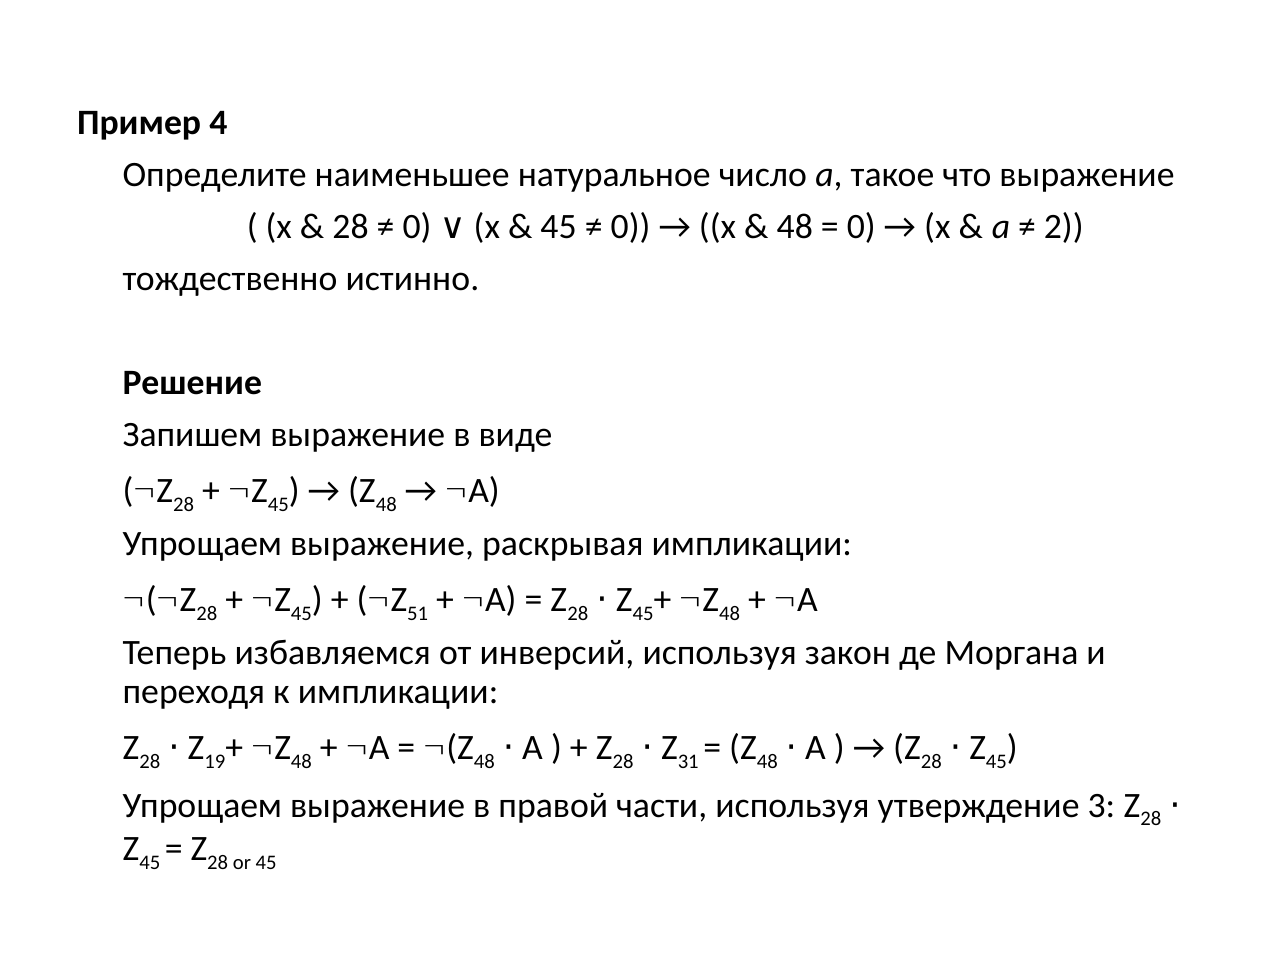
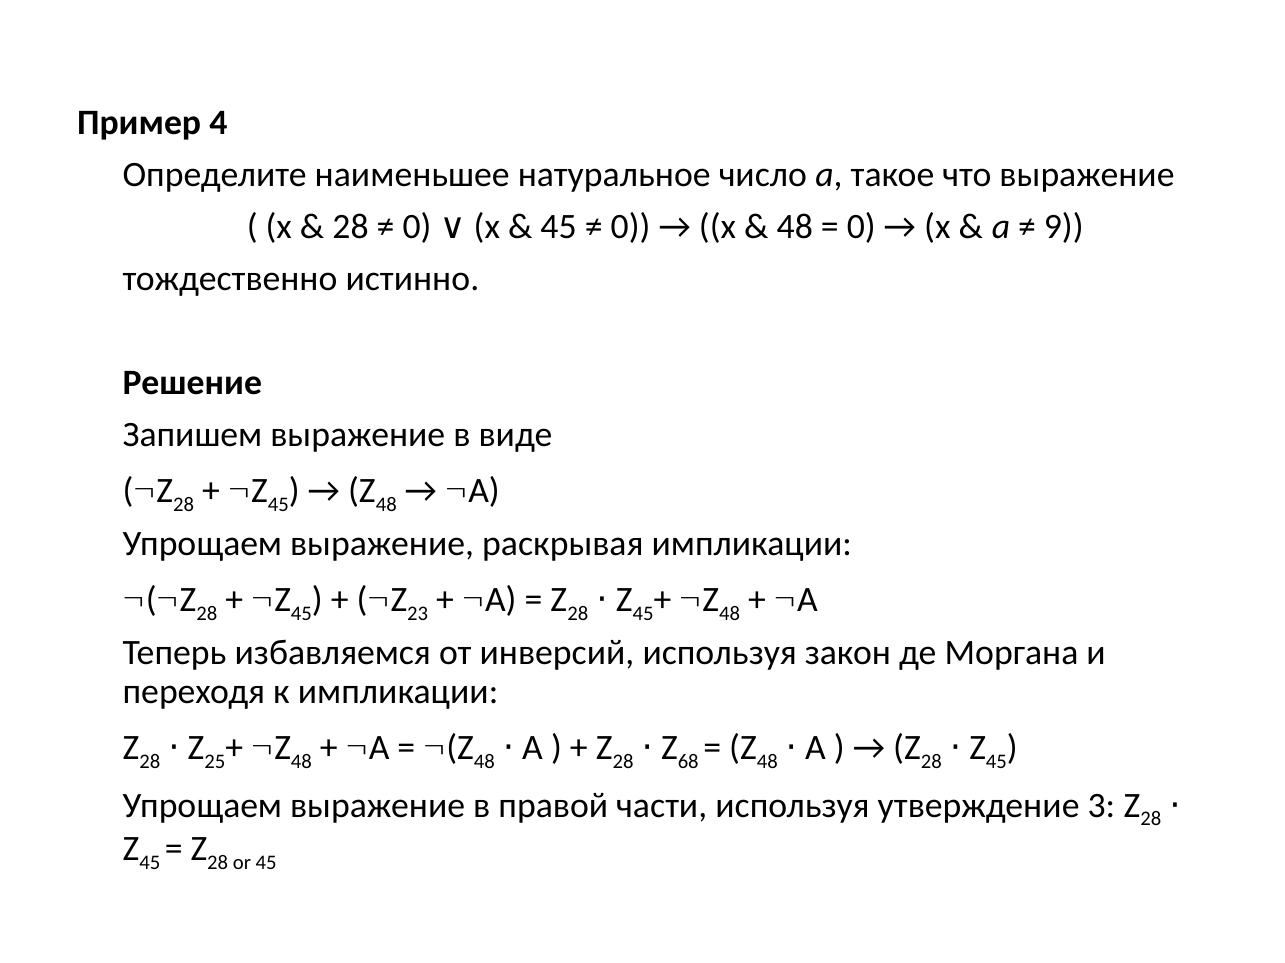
2: 2 -> 9 (1064, 227)
51: 51 -> 23 (418, 614)
31: 31 -> 68 (688, 762)
19: 19 -> 25 (215, 762)
